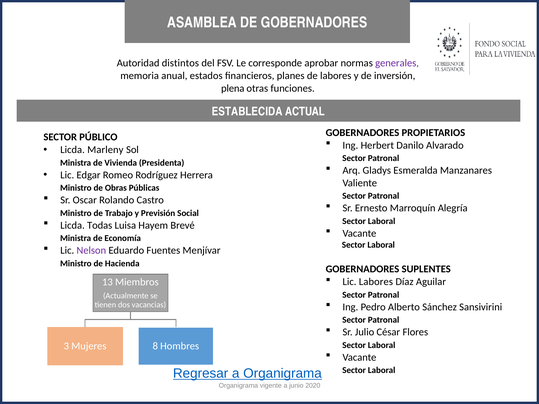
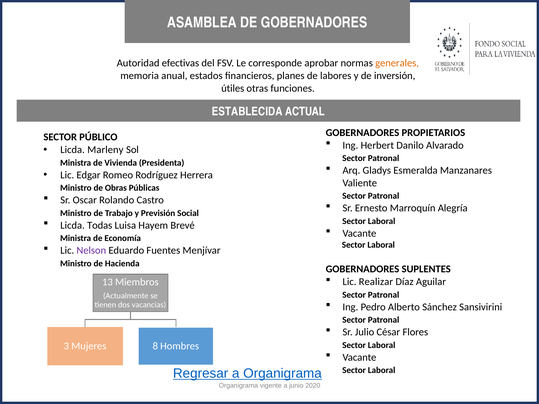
distintos: distintos -> efectivas (180, 63)
generales colour: purple -> orange (397, 63)
plena: plena -> útiles (233, 88)
Lic Labores: Labores -> Realizar (376, 282)
